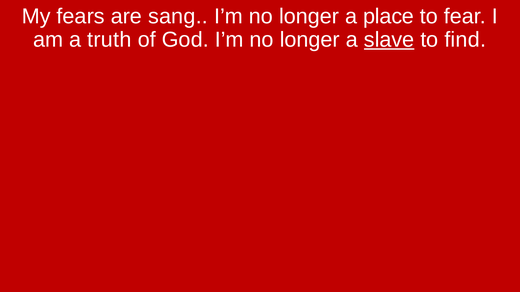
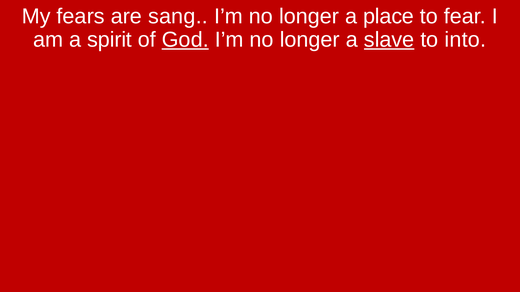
truth: truth -> spirit (110, 40)
God underline: none -> present (185, 40)
find: find -> into (465, 40)
